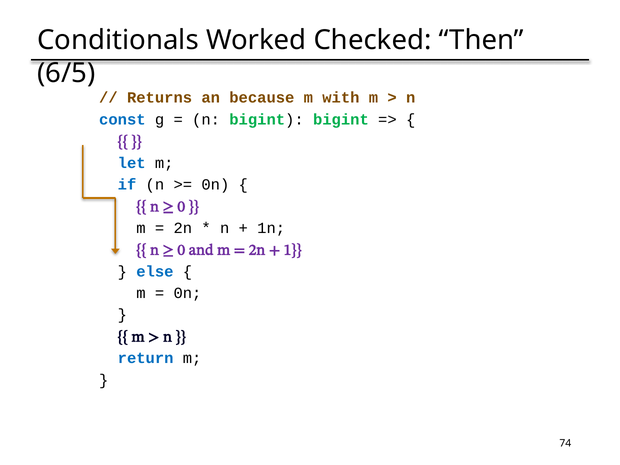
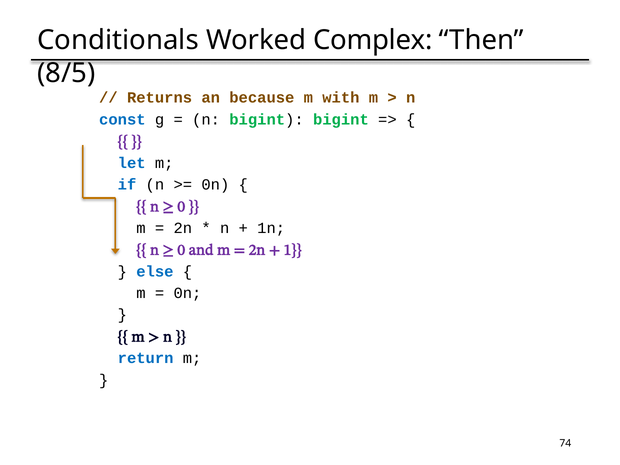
Checked: Checked -> Complex (373, 40)
6/5: 6/5 -> 8/5 (66, 73)
